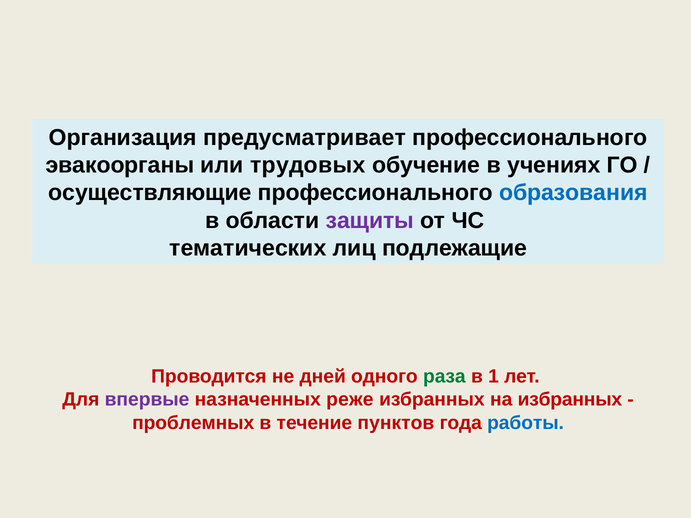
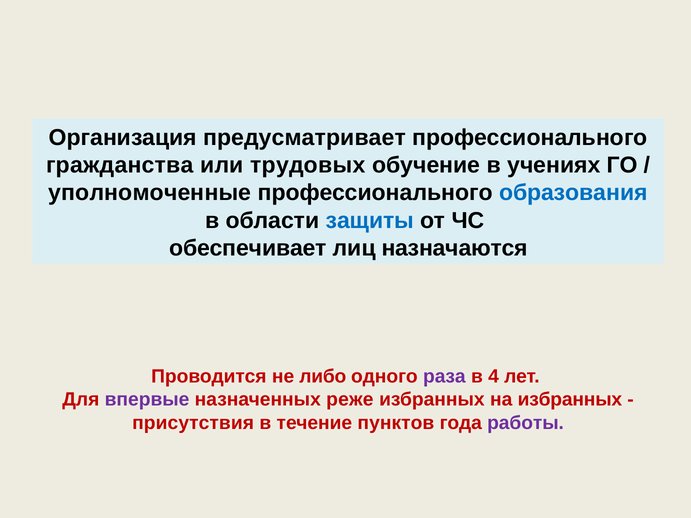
эвакоорганы: эвакоорганы -> гражданства (120, 165)
осуществляющие: осуществляющие -> уполномоченные (150, 193)
защиты colour: purple -> blue (370, 221)
тематических: тематических -> обеспечивает (248, 248)
подлежащие: подлежащие -> назначаются (455, 248)
дней: дней -> либо (323, 377)
раза colour: green -> purple (444, 377)
1: 1 -> 4 (494, 377)
проблемных: проблемных -> присутствия (193, 423)
работы colour: blue -> purple (526, 423)
